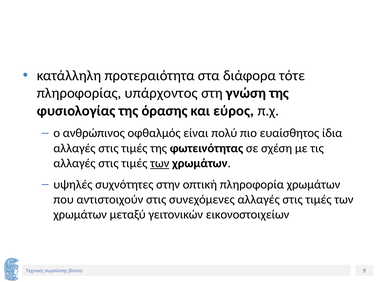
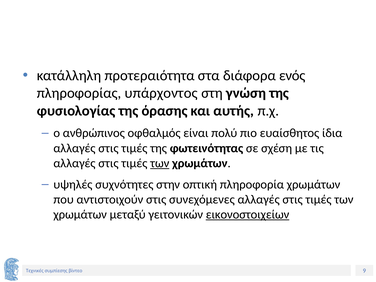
τότε: τότε -> ενός (292, 76)
εύρος: εύρος -> αυτής (234, 111)
εικονοστοιχείων underline: none -> present (248, 215)
